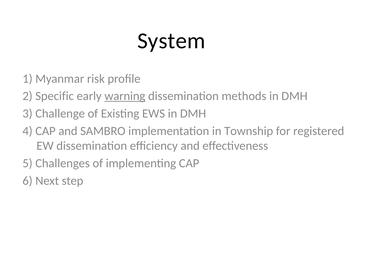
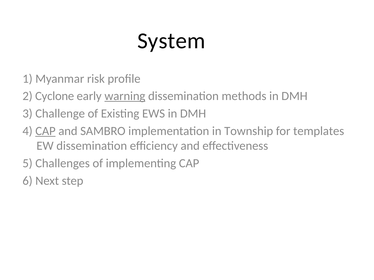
Specific: Specific -> Cyclone (55, 96)
CAP underline: none -> present (45, 131)
registered: registered -> templates (319, 131)
